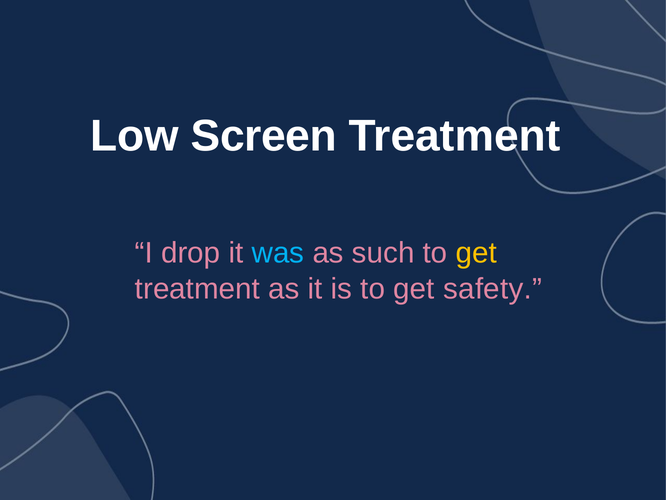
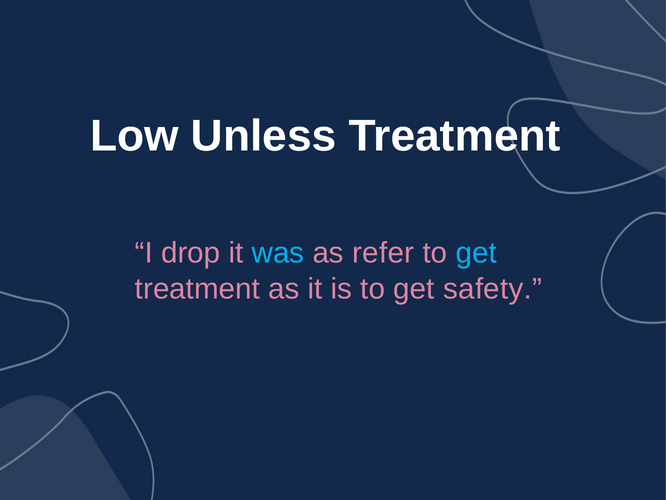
Screen: Screen -> Unless (264, 136)
such: such -> refer (383, 253)
get colour: yellow -> light blue (476, 253)
